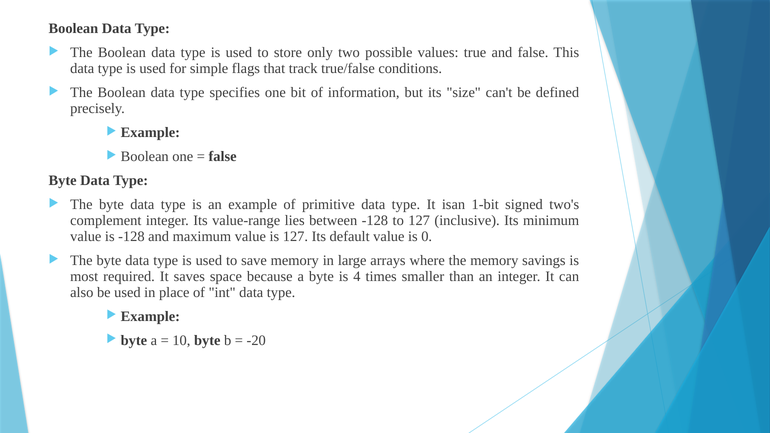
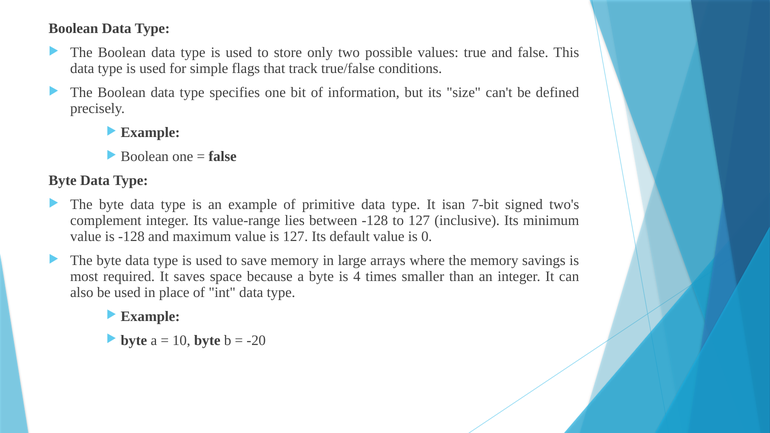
1-bit: 1-bit -> 7-bit (485, 205)
